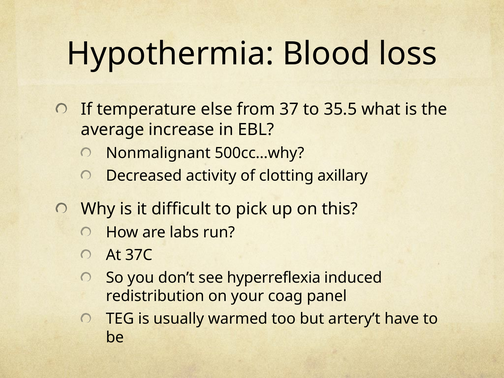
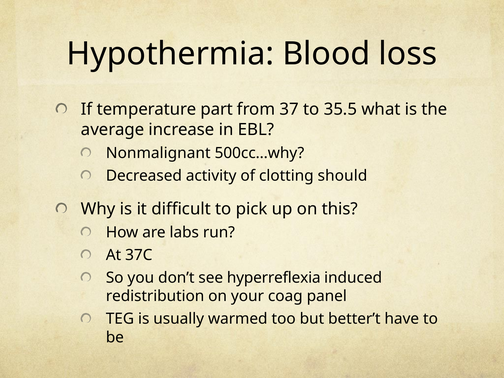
else: else -> part (217, 109)
axillary: axillary -> should (342, 176)
artery’t: artery’t -> better’t (354, 319)
